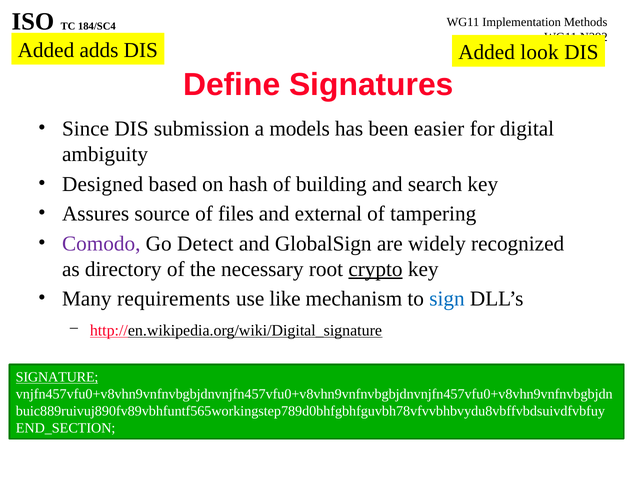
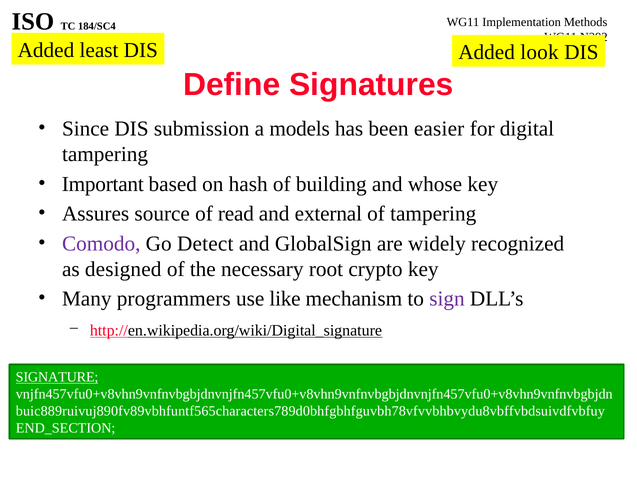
adds: adds -> least (99, 50)
ambiguity: ambiguity -> tampering (105, 154)
Designed: Designed -> Important (103, 184)
search: search -> whose (435, 184)
files: files -> read (236, 214)
directory: directory -> designed (123, 269)
crypto underline: present -> none (375, 269)
requirements: requirements -> programmers (174, 299)
sign colour: blue -> purple (447, 299)
buic889ruivuj890fv89vbhfuntf565workingstep789d0bhfgbhfguvbh78vfvvbhbvydu8vbffvbdsuivdfvbfuy: buic889ruivuj890fv89vbhfuntf565workingstep789d0bhfgbhfguvbh78vfvvbhbvydu8vbffvbdsuivdfvbfuy -> buic889ruivuj890fv89vbhfuntf565characters789d0bhfgbhfguvbh78vfvvbhbvydu8vbffvbdsuivdfvbfuy (310, 411)
